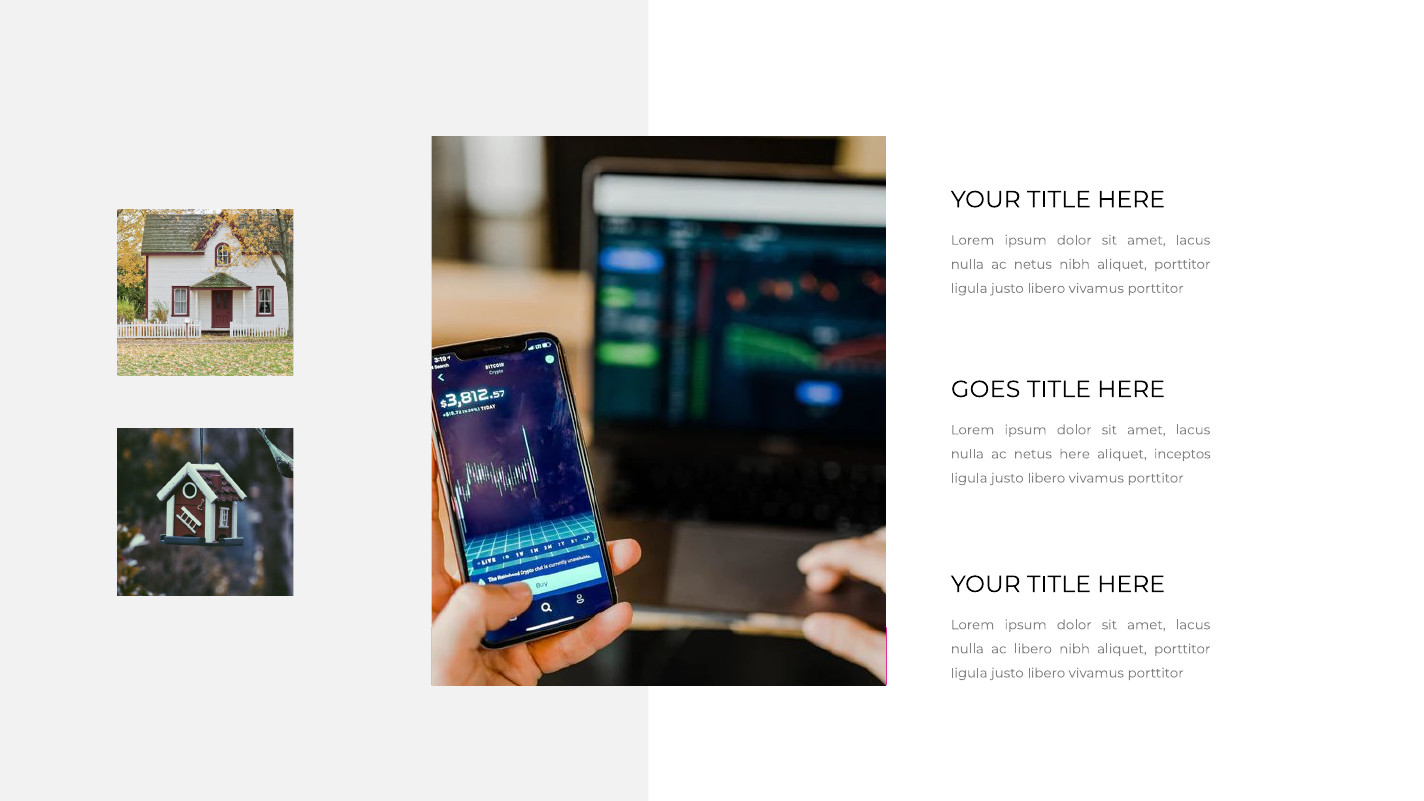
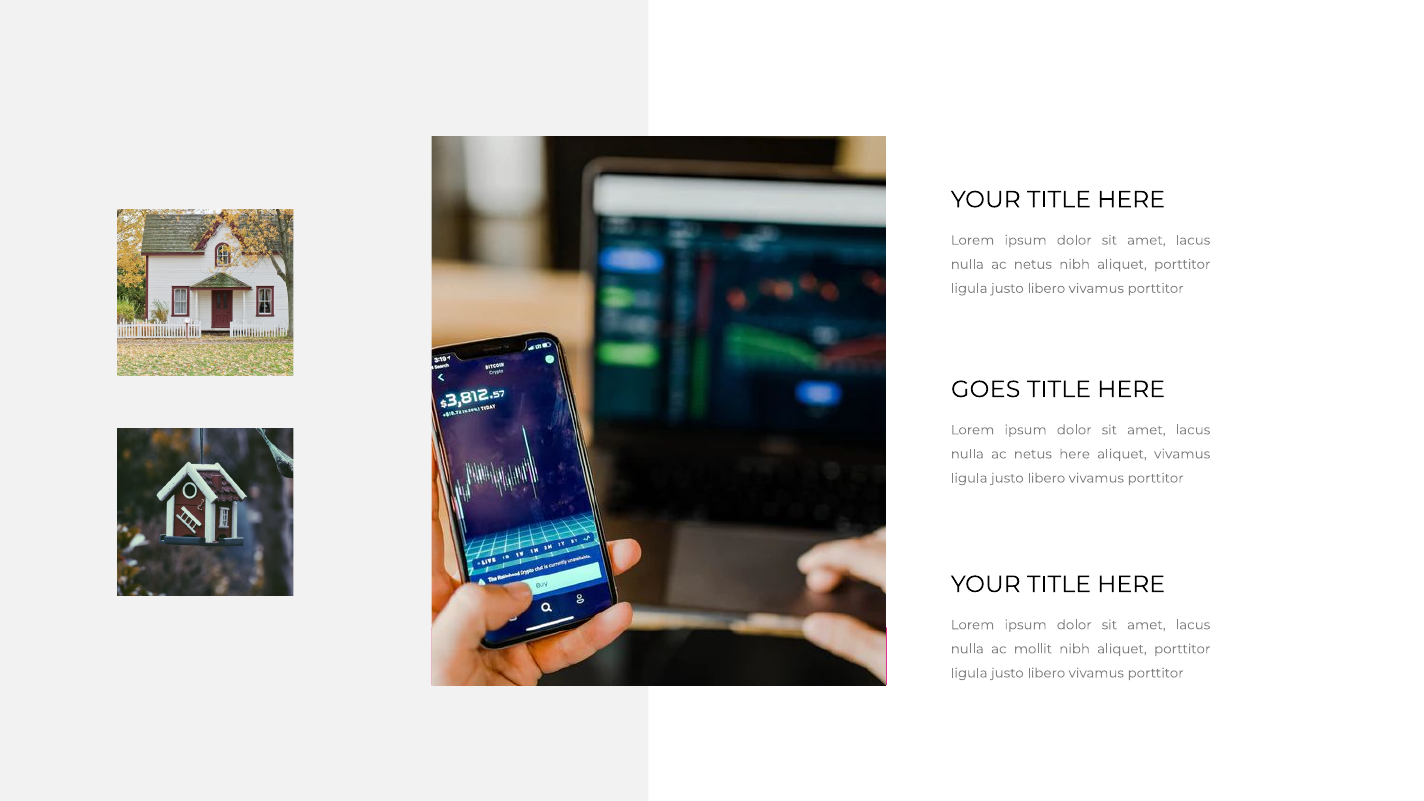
aliquet inceptos: inceptos -> vivamus (1182, 454)
ac libero: libero -> mollit (1033, 649)
